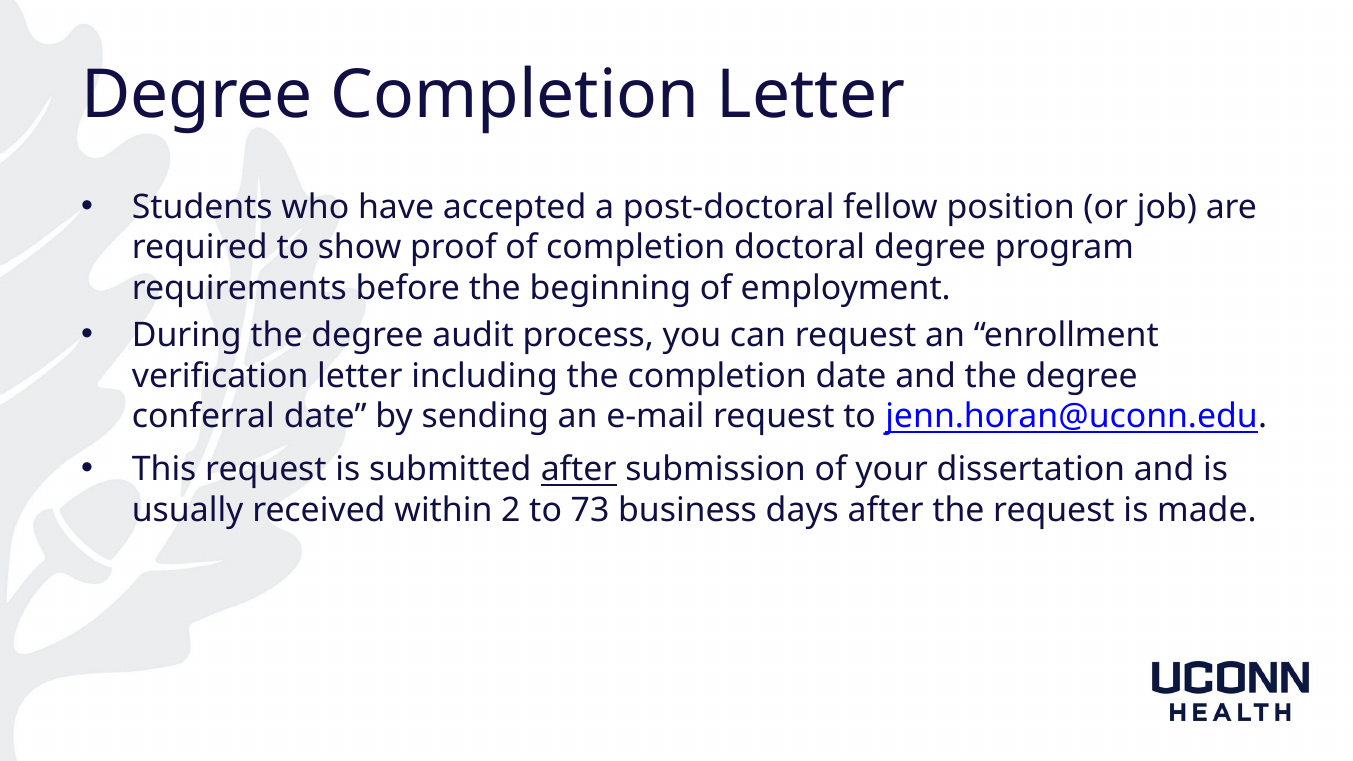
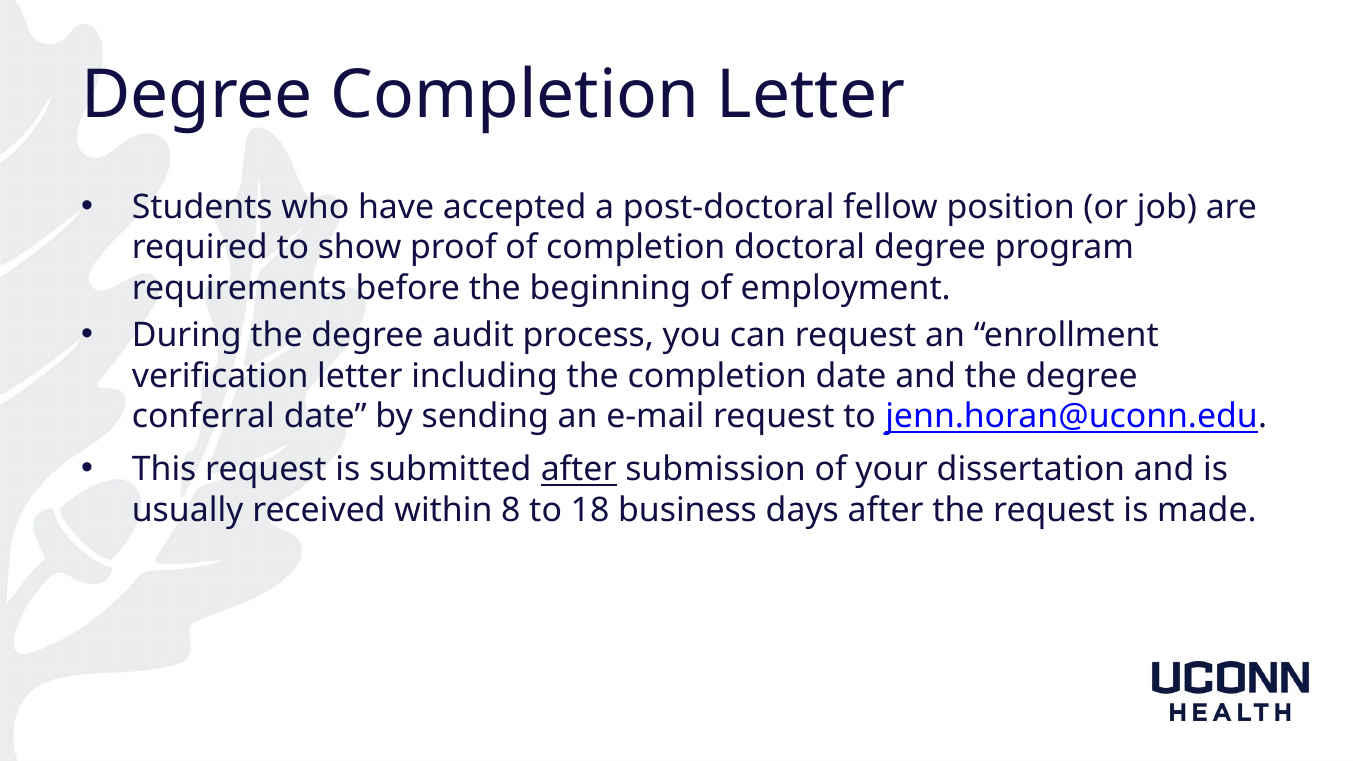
2: 2 -> 8 (511, 510)
73: 73 -> 18 (590, 510)
